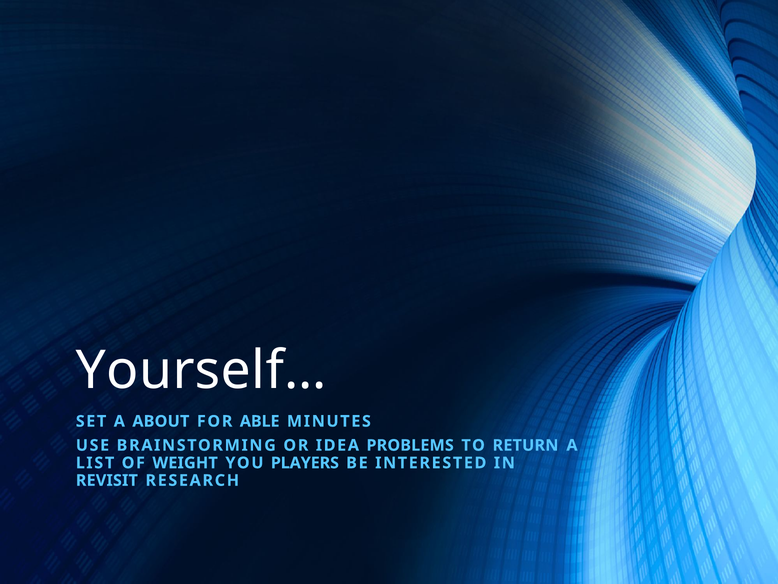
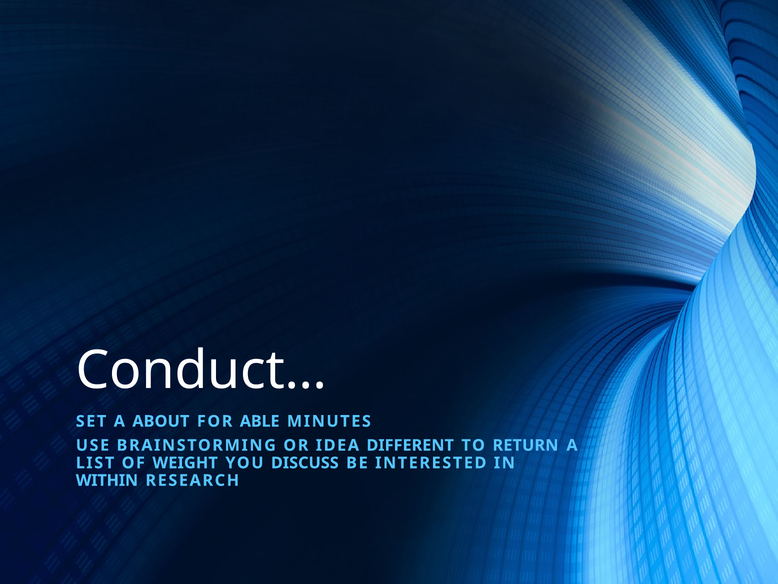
Yourself…: Yourself… -> Conduct… (201, 370)
PROBLEMS: PROBLEMS -> DIFFERENT (410, 445)
PLAYERS: PLAYERS -> DISCUSS (305, 463)
REVISIT: REVISIT -> WITHIN (107, 480)
